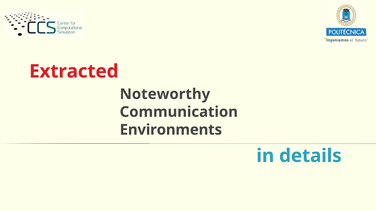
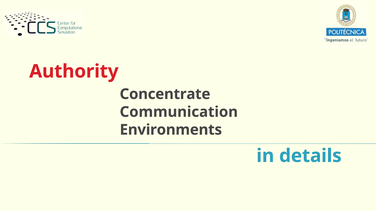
Extracted: Extracted -> Authority (74, 72)
Noteworthy: Noteworthy -> Concentrate (165, 94)
